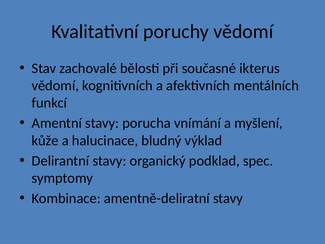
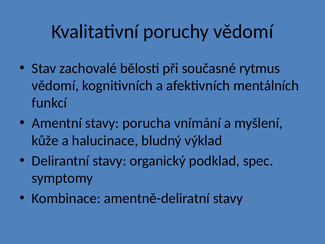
ikterus: ikterus -> rytmus (260, 68)
